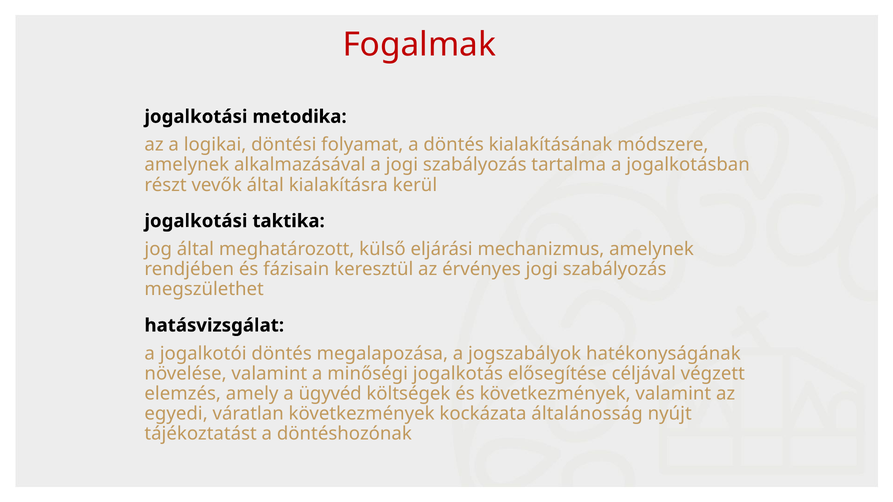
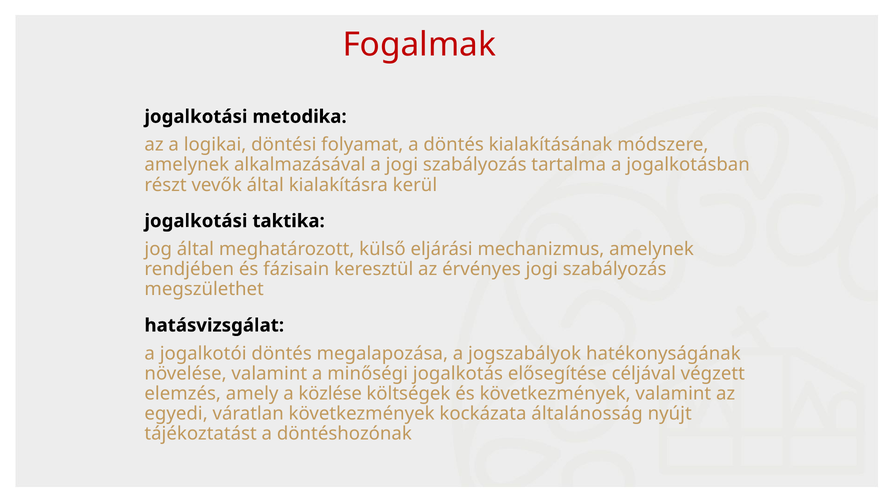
ügyvéd: ügyvéd -> közlése (330, 394)
